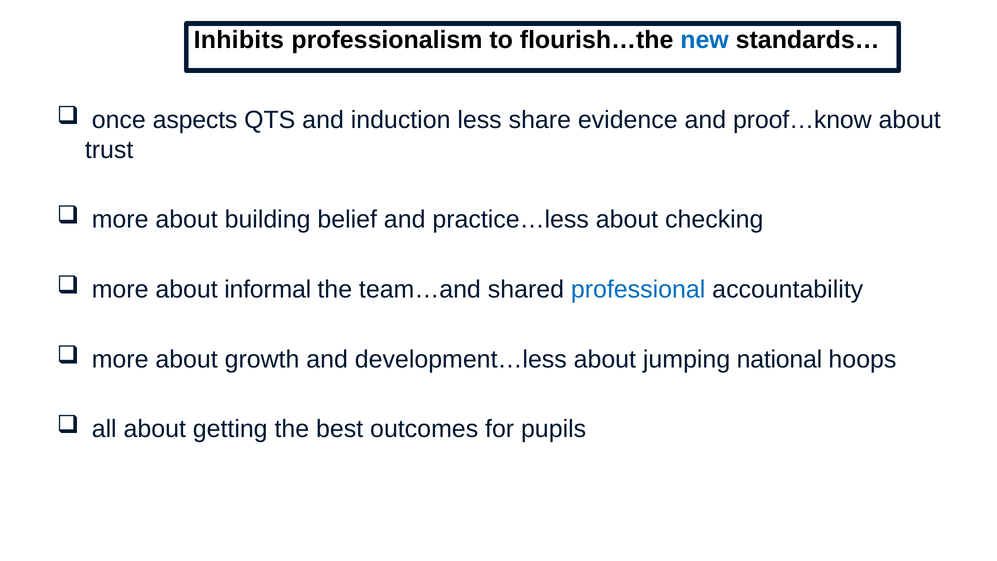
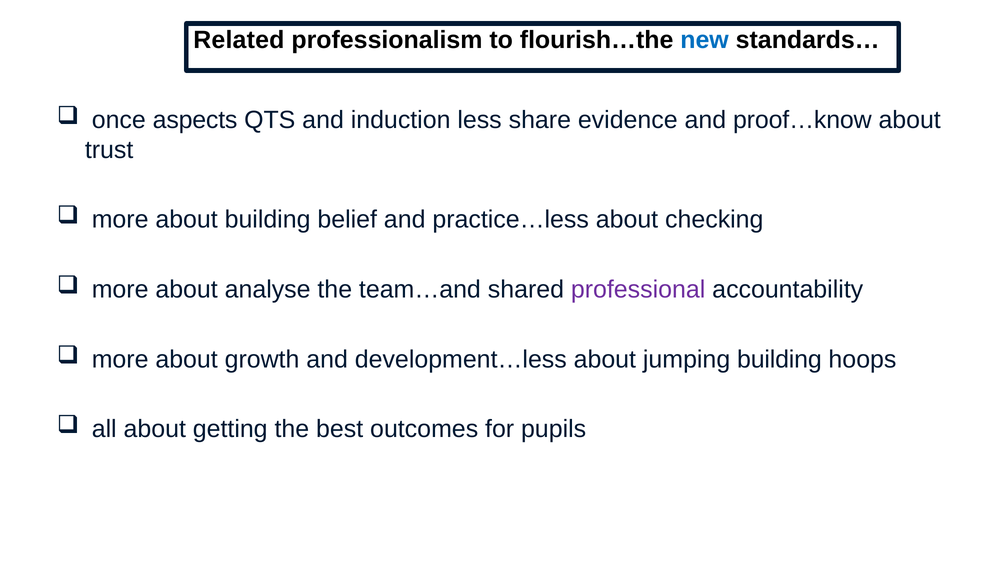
Inhibits: Inhibits -> Related (239, 40)
informal: informal -> analyse (268, 289)
professional colour: blue -> purple (638, 289)
jumping national: national -> building (779, 359)
